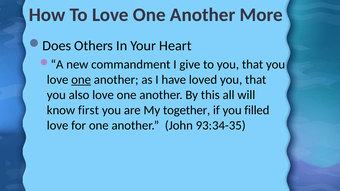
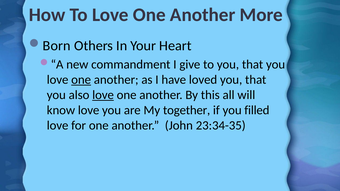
Does: Does -> Born (57, 46)
love underline: none -> present (103, 95)
know first: first -> love (89, 110)
93:34-35: 93:34-35 -> 23:34-35 (221, 126)
